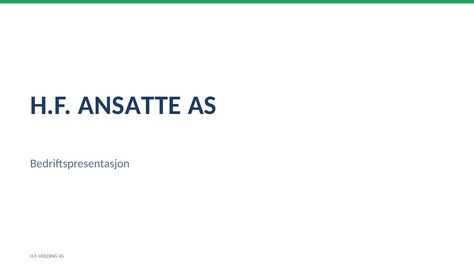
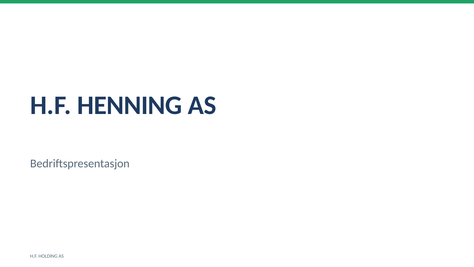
ANSATTE: ANSATTE -> HENNING (130, 105)
